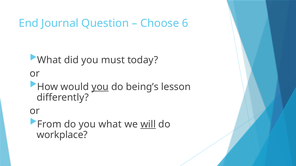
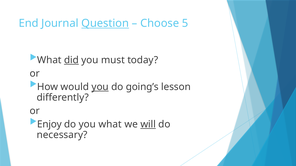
Question underline: none -> present (105, 23)
6: 6 -> 5 (185, 23)
did underline: none -> present (71, 60)
being’s: being’s -> going’s (142, 87)
From: From -> Enjoy (49, 125)
workplace: workplace -> necessary (62, 135)
